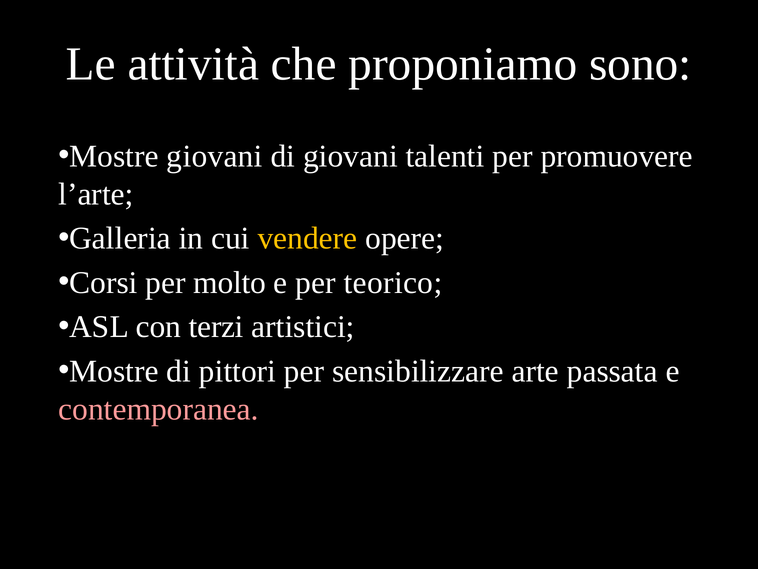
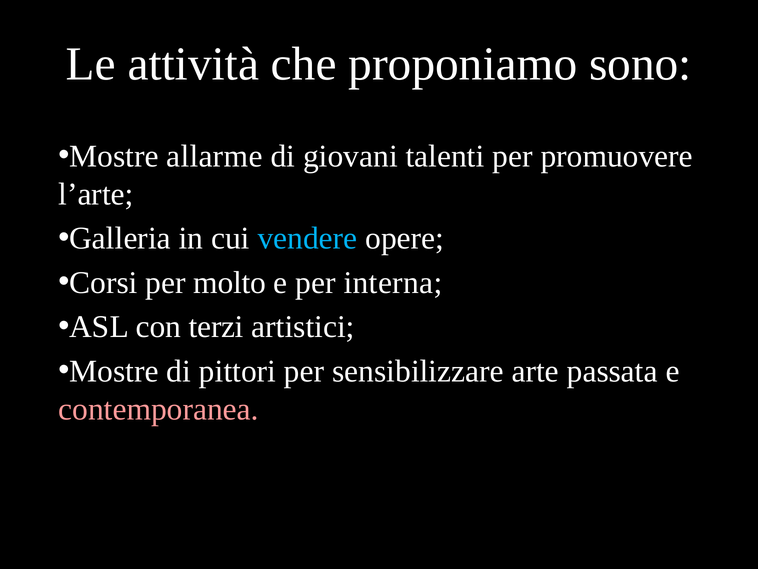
Mostre giovani: giovani -> allarme (215, 156)
vendere colour: yellow -> light blue (307, 238)
teorico: teorico -> interna (393, 282)
